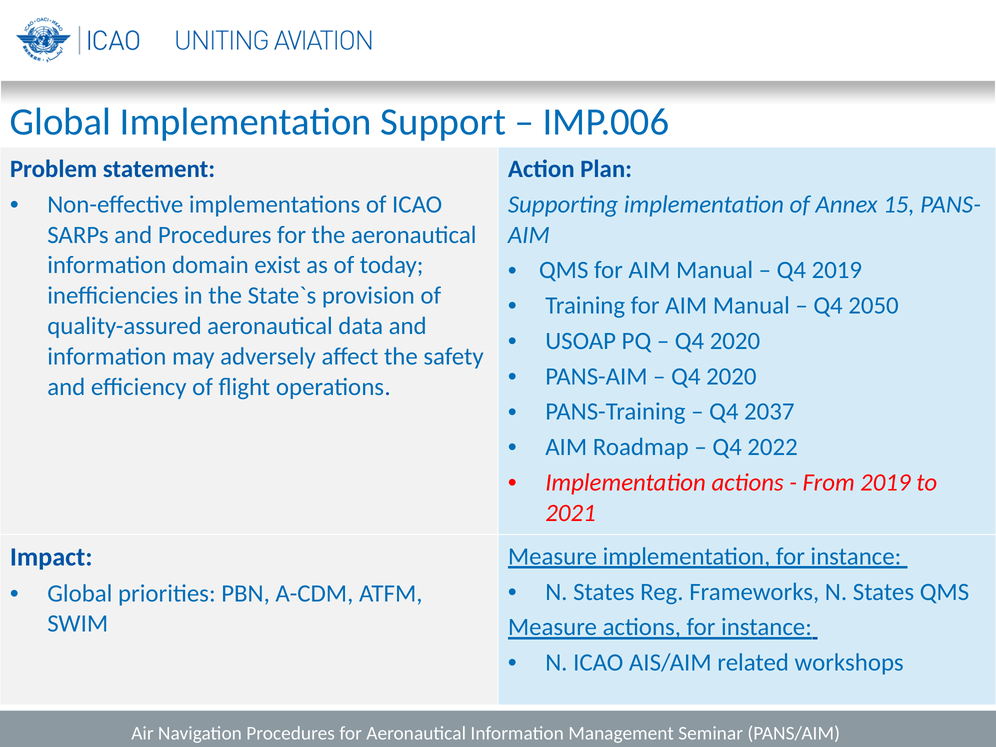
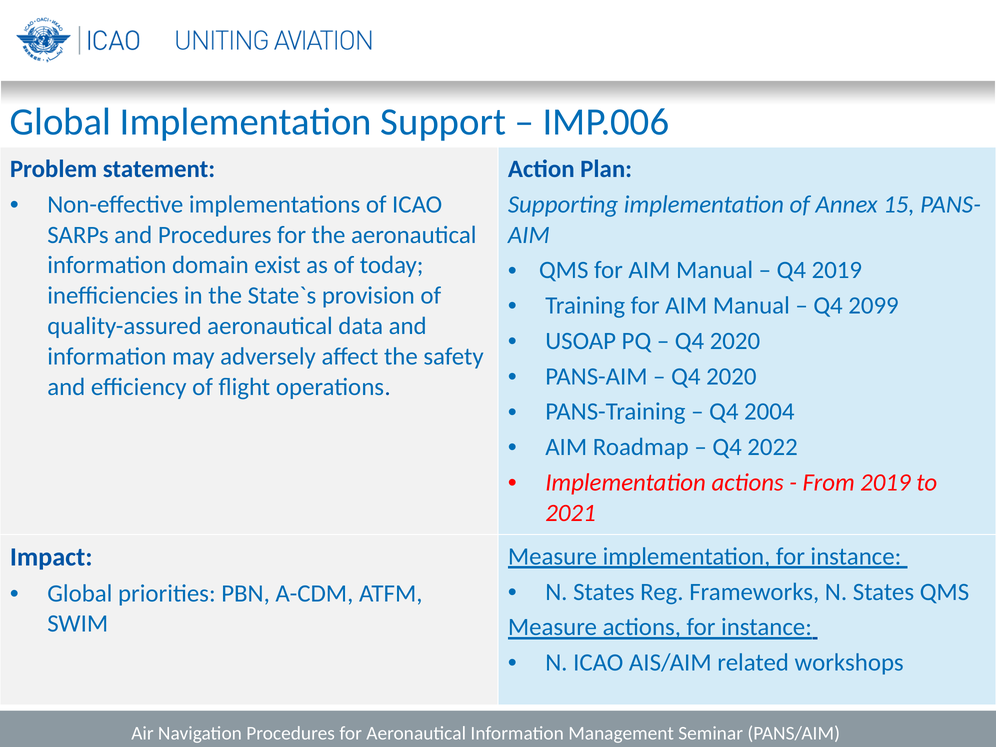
2050: 2050 -> 2099 (874, 306)
2037: 2037 -> 2004 (769, 412)
